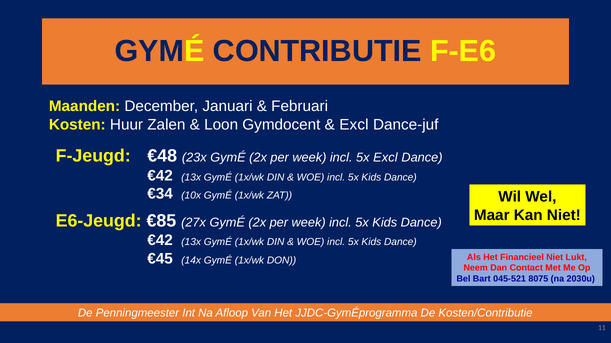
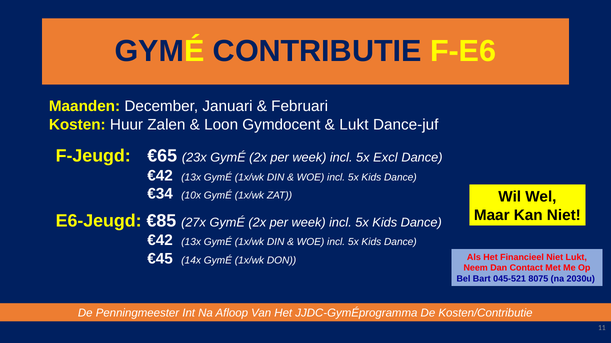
Excl: Excl -> Lukt (354, 125)
€48: €48 -> €65 (162, 156)
